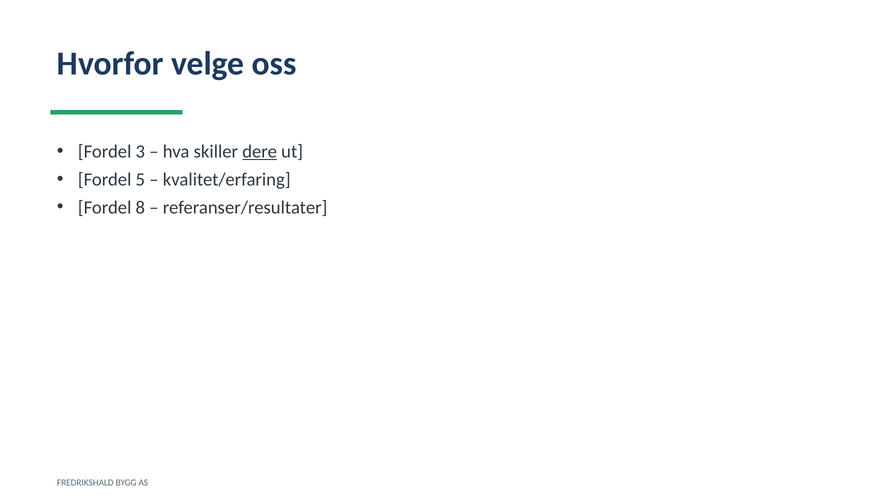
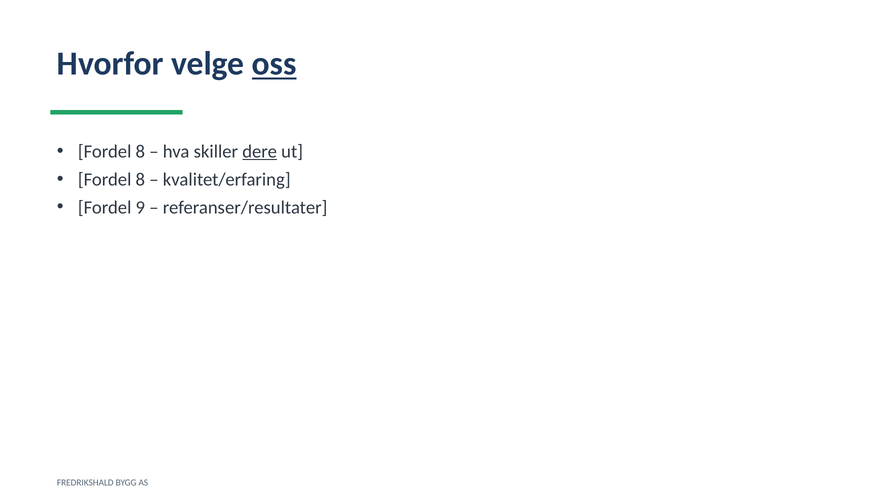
oss underline: none -> present (274, 64)
3: 3 -> 8 (140, 152)
5: 5 -> 8 (140, 180)
8: 8 -> 9 (140, 208)
